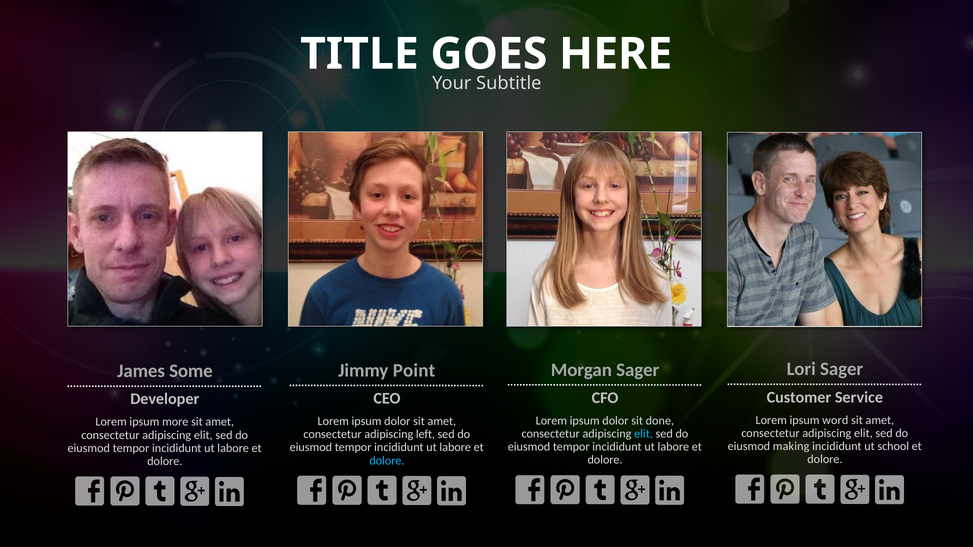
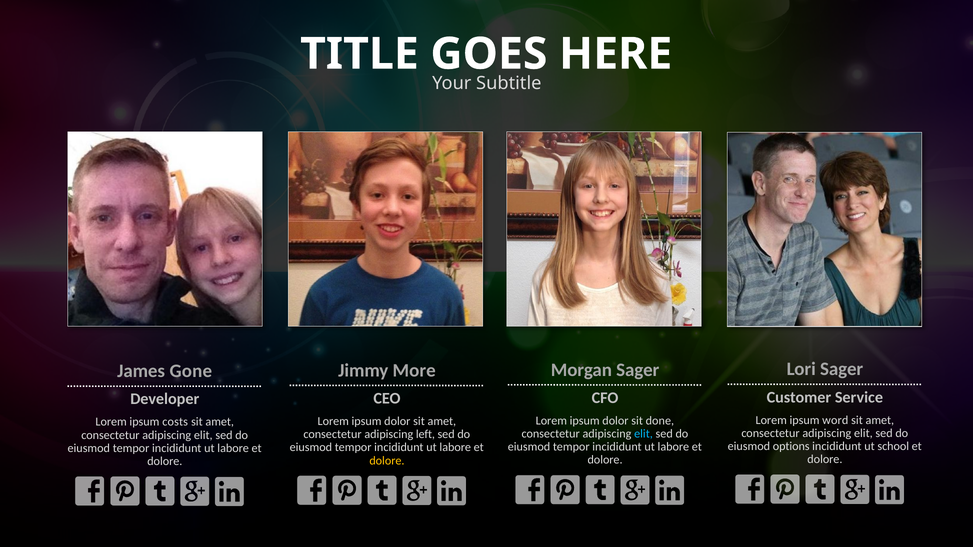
Point: Point -> More (414, 371)
Some: Some -> Gone (191, 371)
more: more -> costs (175, 422)
making: making -> options (791, 447)
dolore colour: light blue -> yellow (387, 461)
